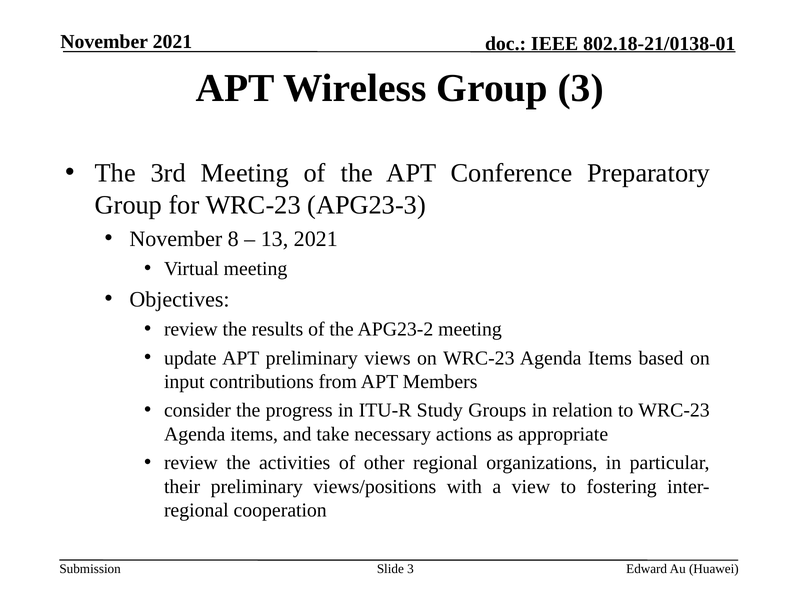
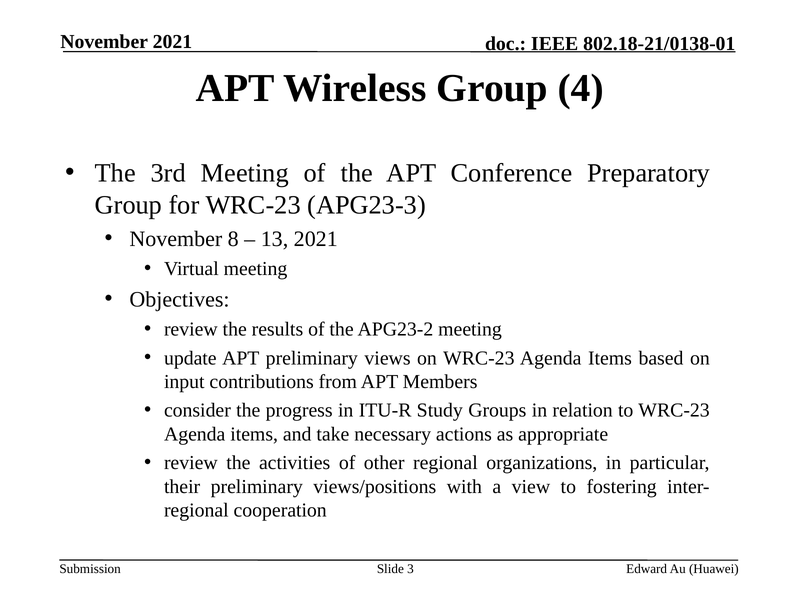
Group 3: 3 -> 4 (581, 88)
